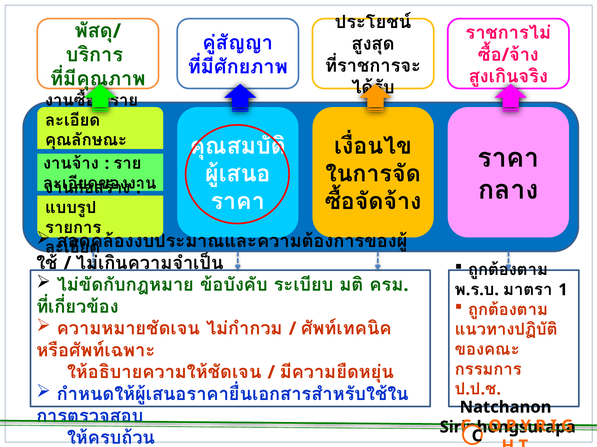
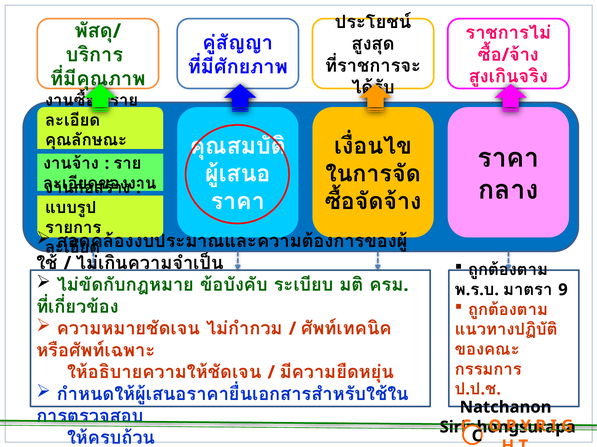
1: 1 -> 9 (563, 290)
